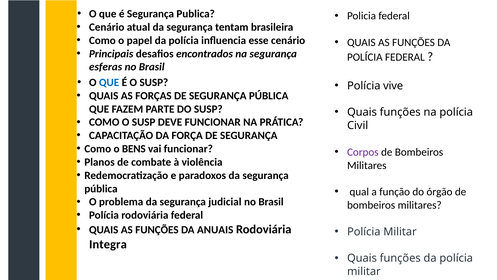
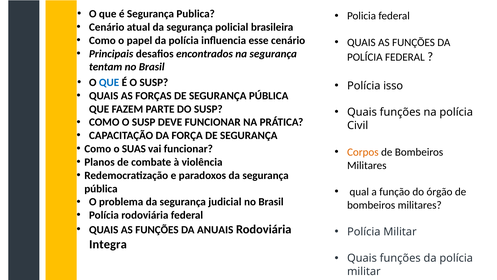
tentam: tentam -> policial (232, 27)
esferas: esferas -> tentam (106, 67)
vive: vive -> isso (393, 86)
BENS: BENS -> SUAS (134, 149)
Corpos colour: purple -> orange (363, 152)
